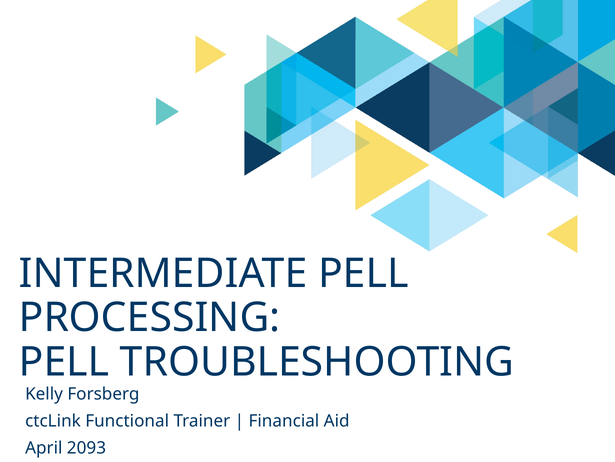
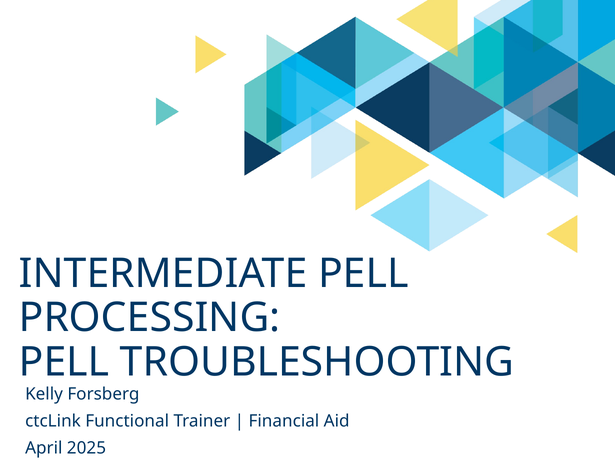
2093: 2093 -> 2025 (86, 447)
